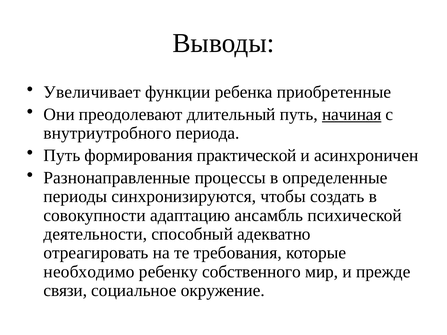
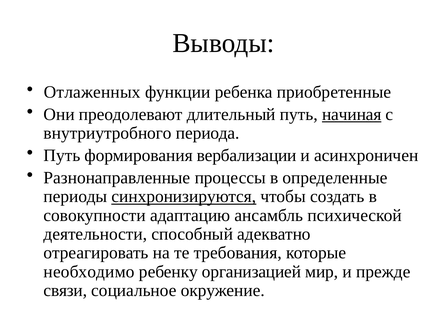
Увеличивает: Увеличивает -> Отлаженных (92, 92)
практической: практической -> вербализации (247, 156)
синхронизируются underline: none -> present (184, 197)
собственного: собственного -> организацией (252, 272)
